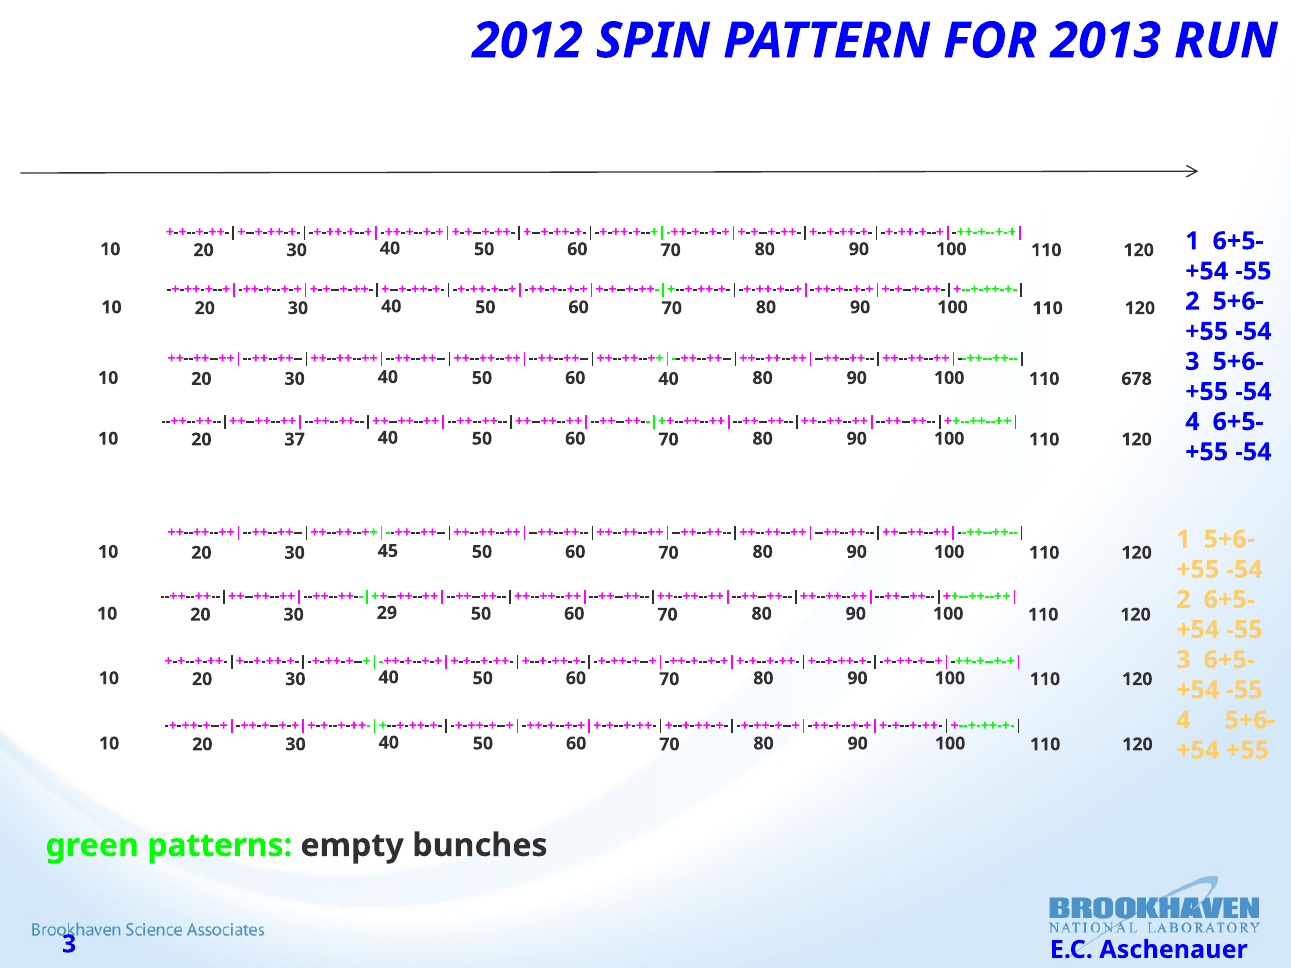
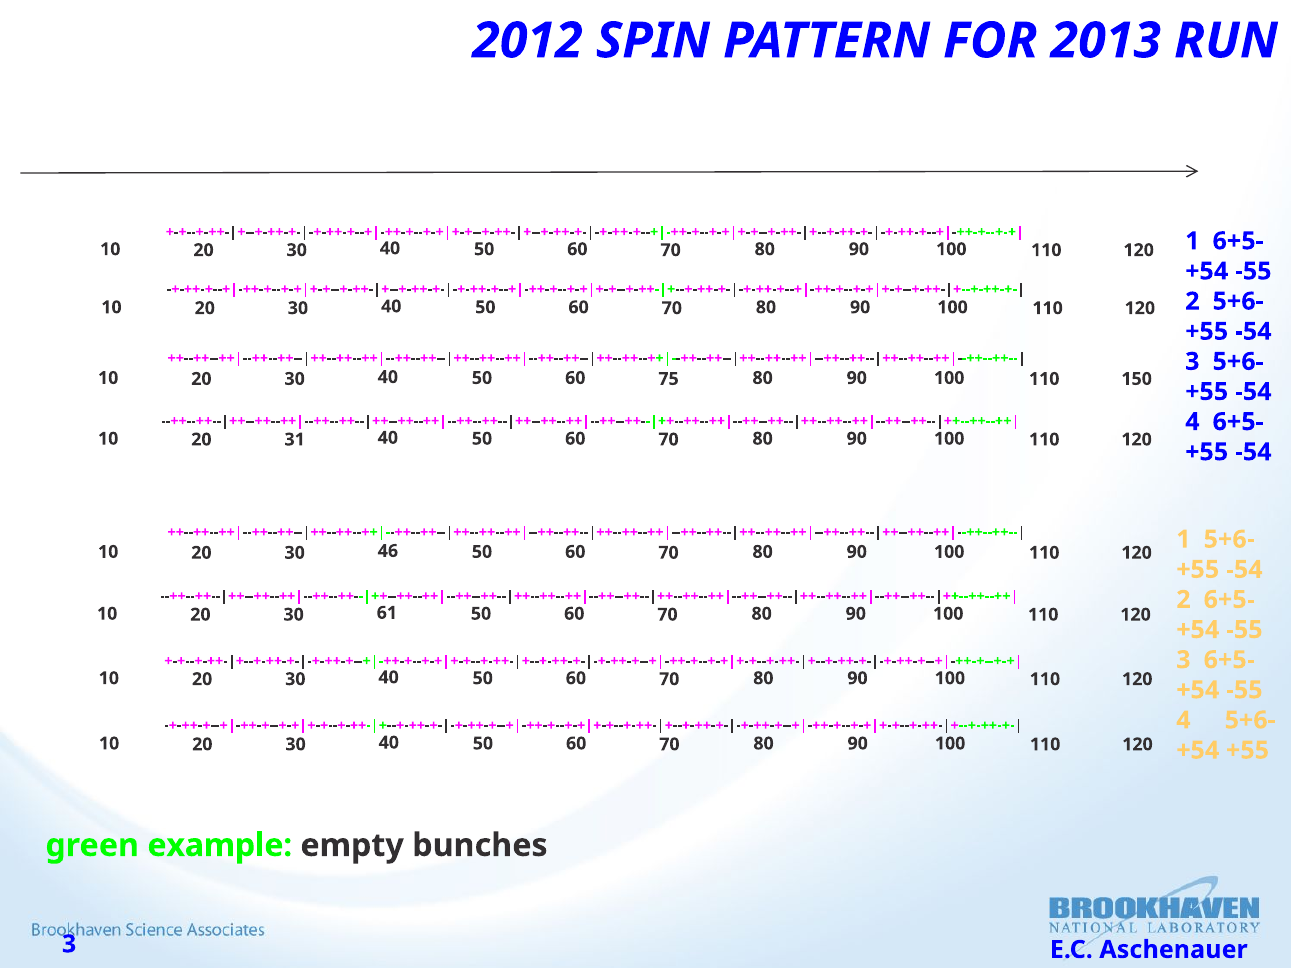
60 40: 40 -> 75 (669, 379)
678: 678 -> 150 (1137, 379)
37: 37 -> 31 (295, 440)
45: 45 -> 46 (388, 551)
29: 29 -> 61 (387, 613)
patterns: patterns -> example (220, 846)
